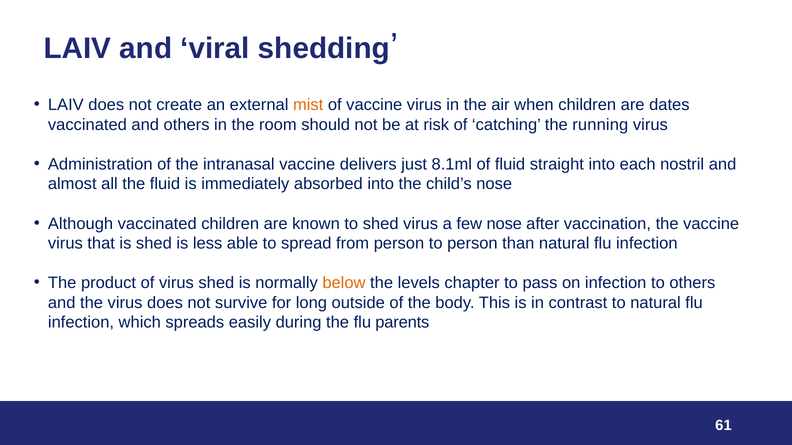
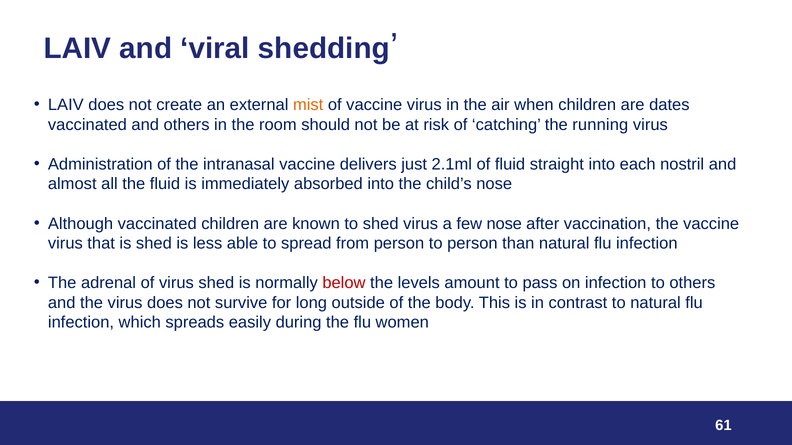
8.1ml: 8.1ml -> 2.1ml (452, 164)
product: product -> adrenal (109, 283)
below colour: orange -> red (344, 283)
chapter: chapter -> amount (472, 283)
parents: parents -> women (402, 323)
